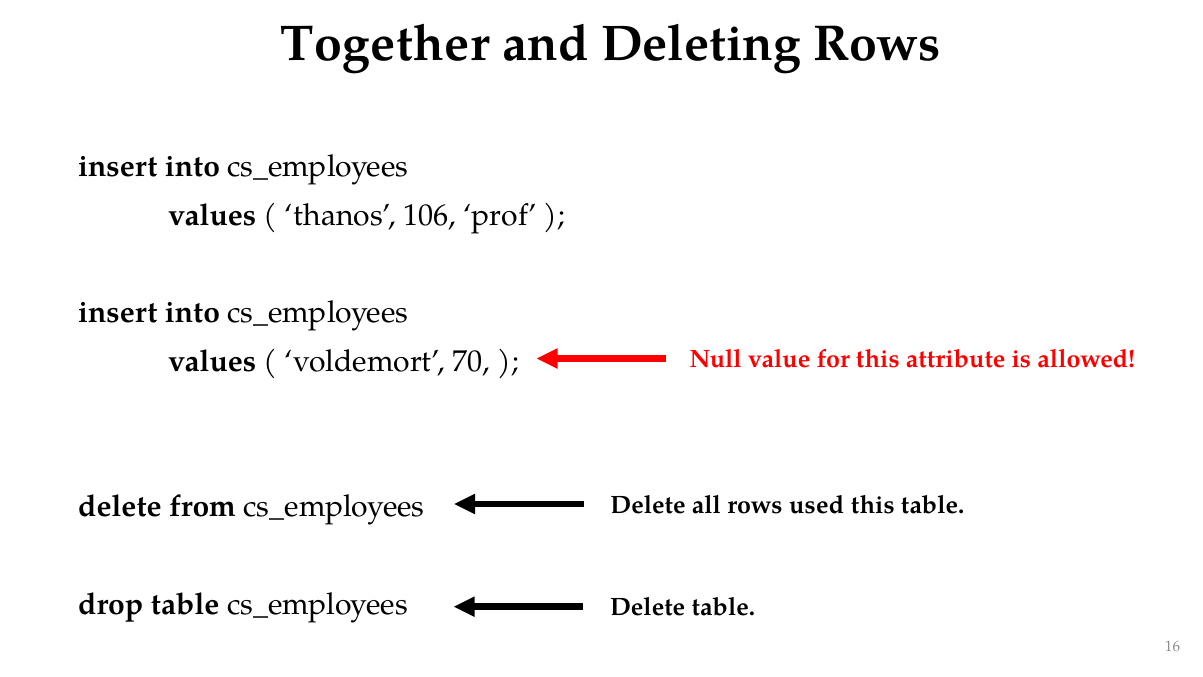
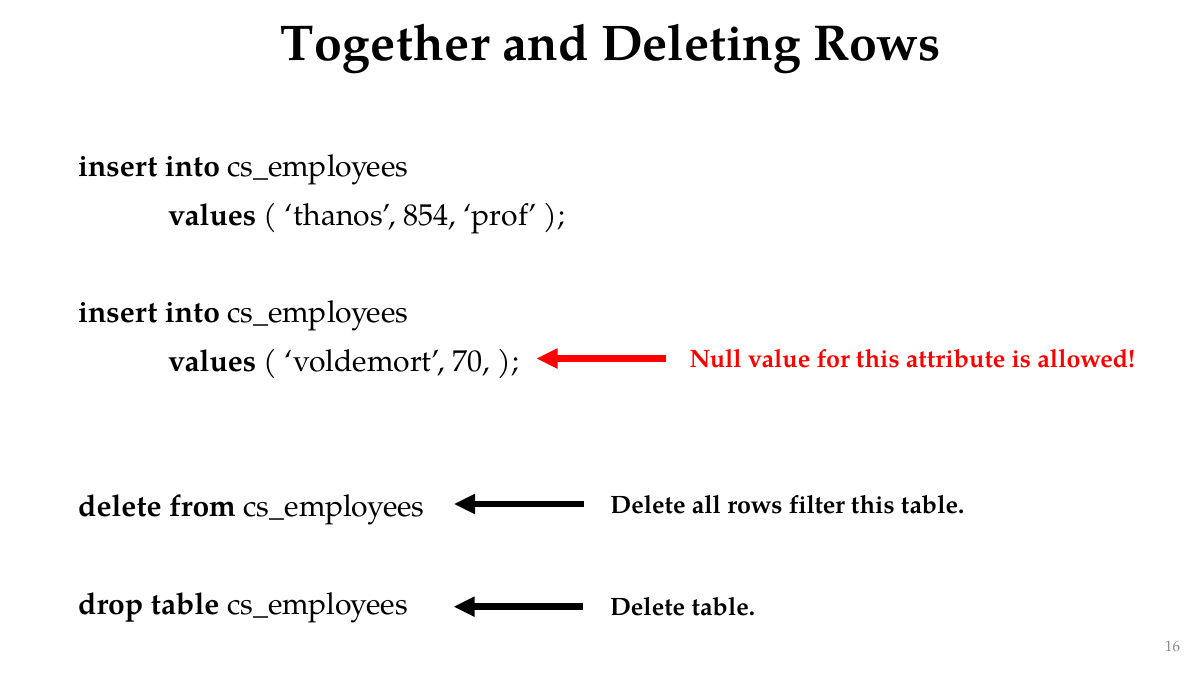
106: 106 -> 854 (430, 215)
used: used -> filter (817, 505)
